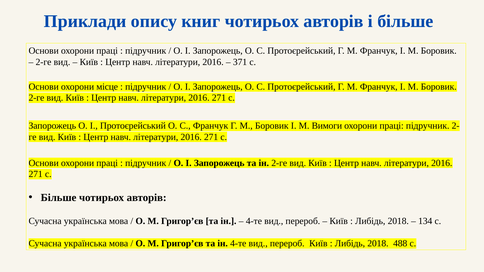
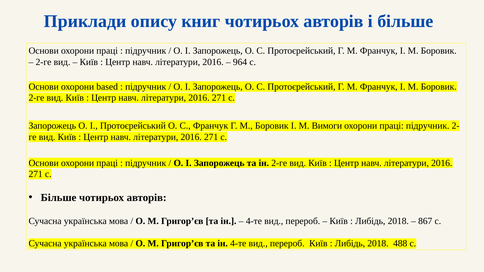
371: 371 -> 964 (240, 62)
місце: місце -> based (107, 87)
134: 134 -> 867 (425, 221)
